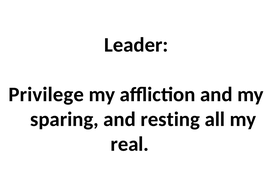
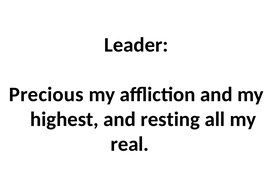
Privilege: Privilege -> Precious (46, 95)
sparing: sparing -> highest (64, 120)
